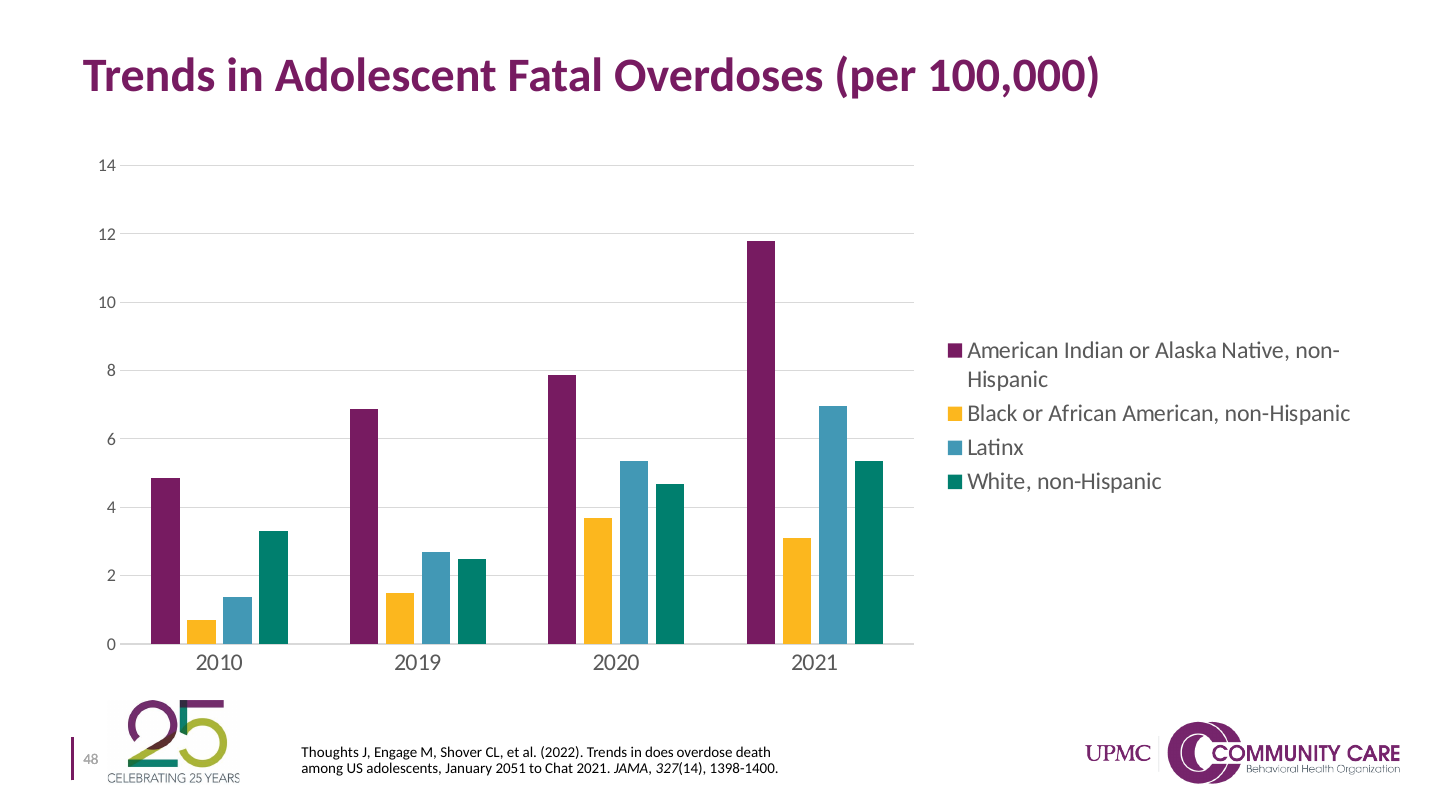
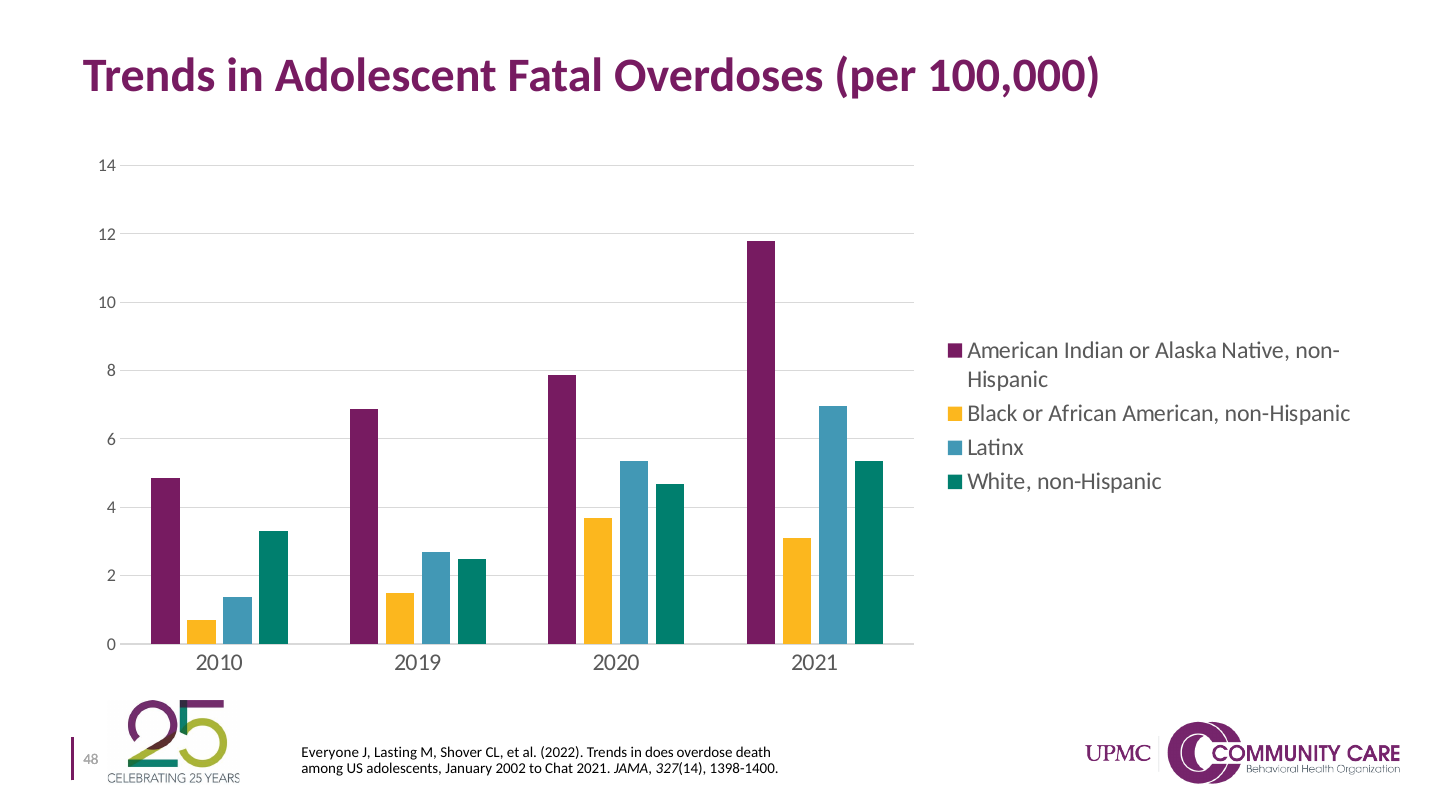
Thoughts: Thoughts -> Everyone (330, 753)
Engage: Engage -> Lasting (396, 753)
2051: 2051 -> 2002 (511, 769)
